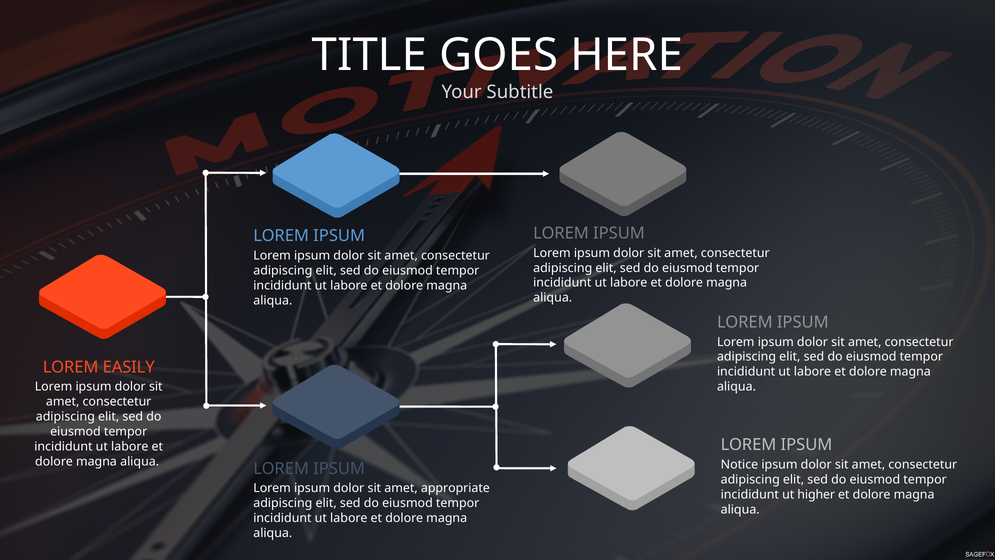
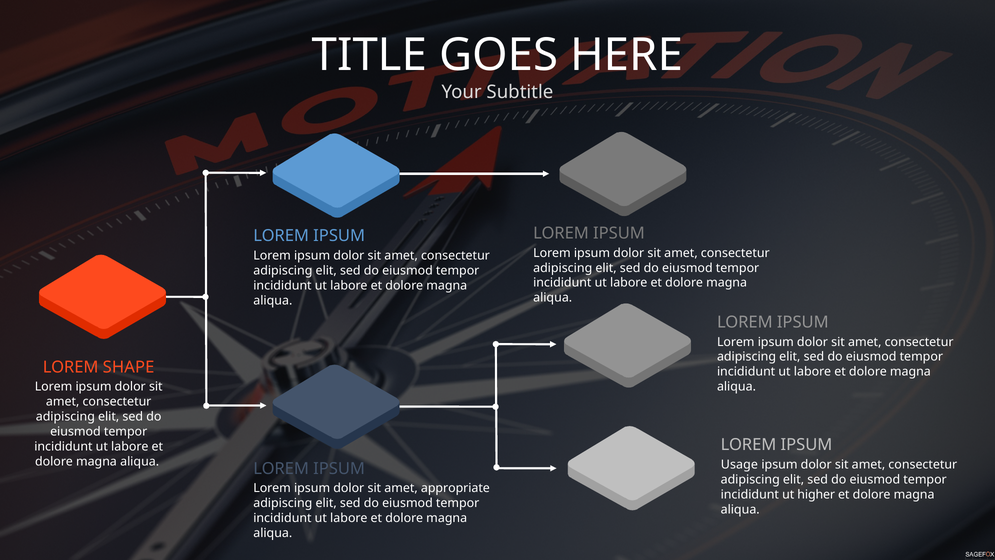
EASILY: EASILY -> SHAPE (129, 367)
Notice: Notice -> Usage (739, 464)
